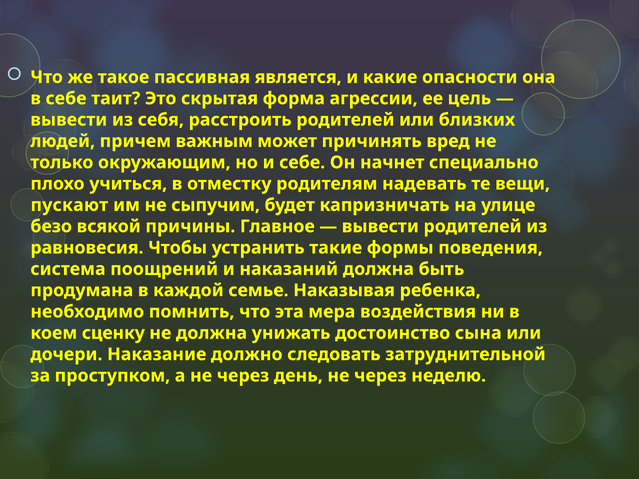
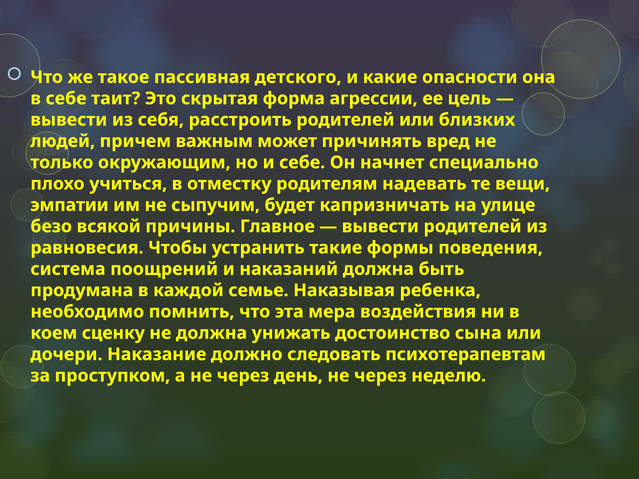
является: является -> детского (298, 77)
пускают: пускают -> эмпатии (69, 205)
затруднительной: затруднительной -> психотерапевтам (466, 355)
